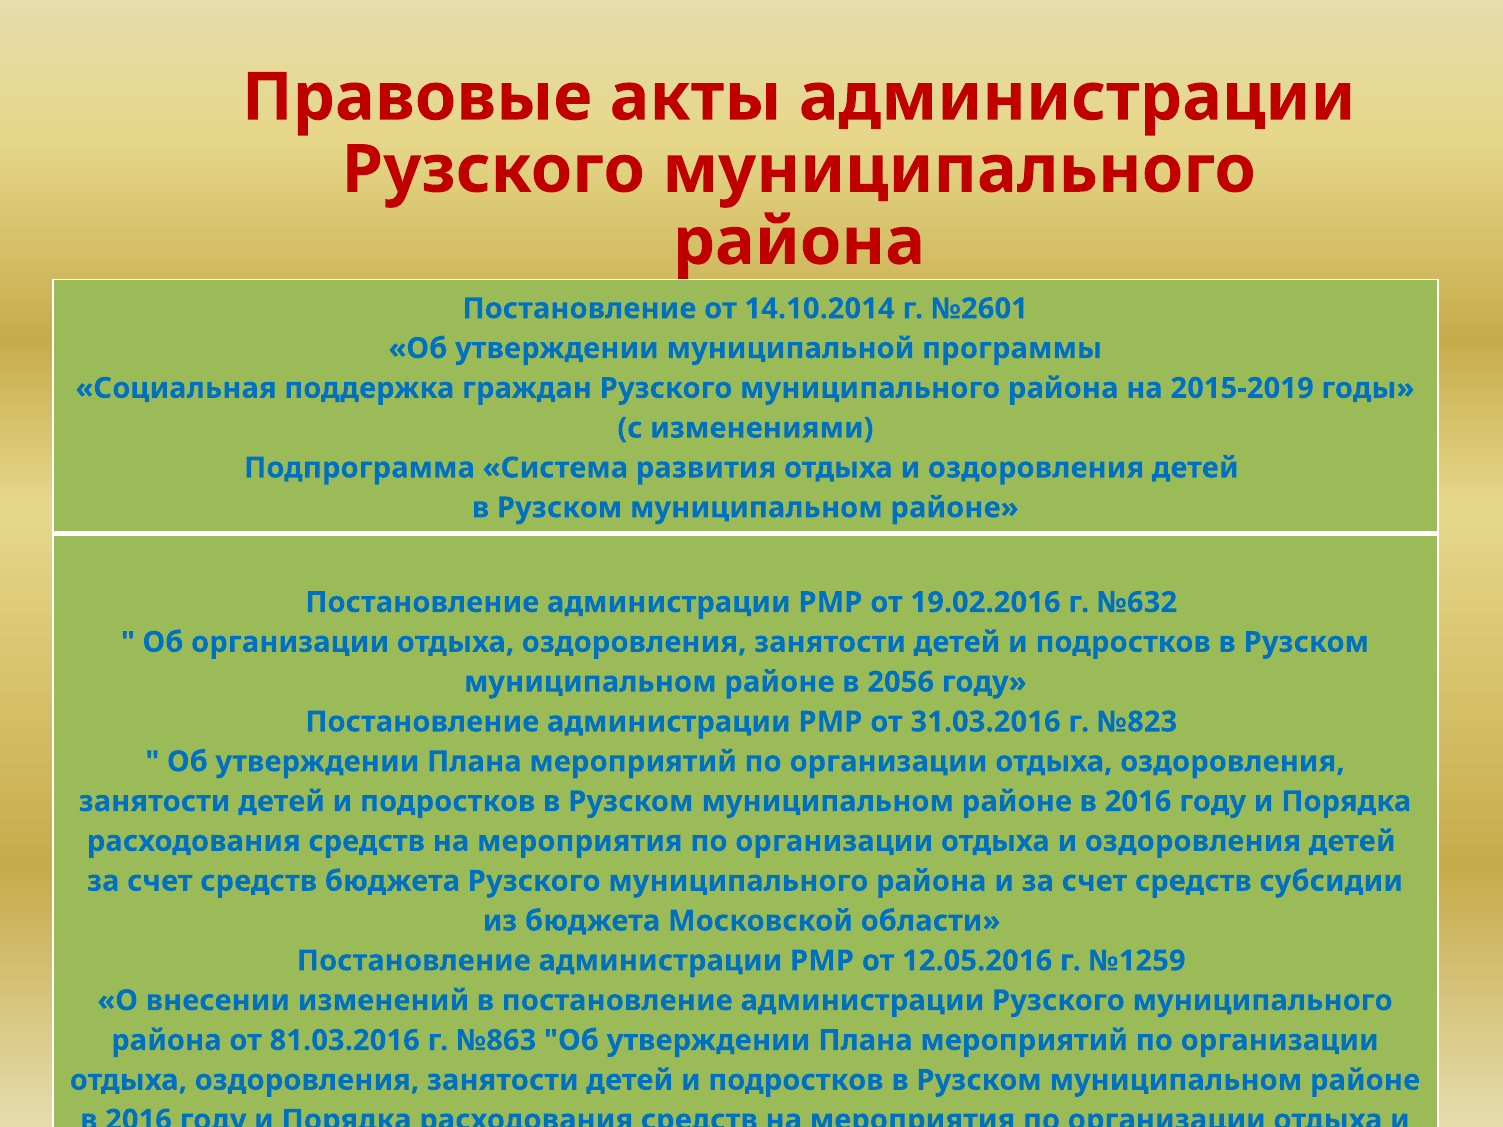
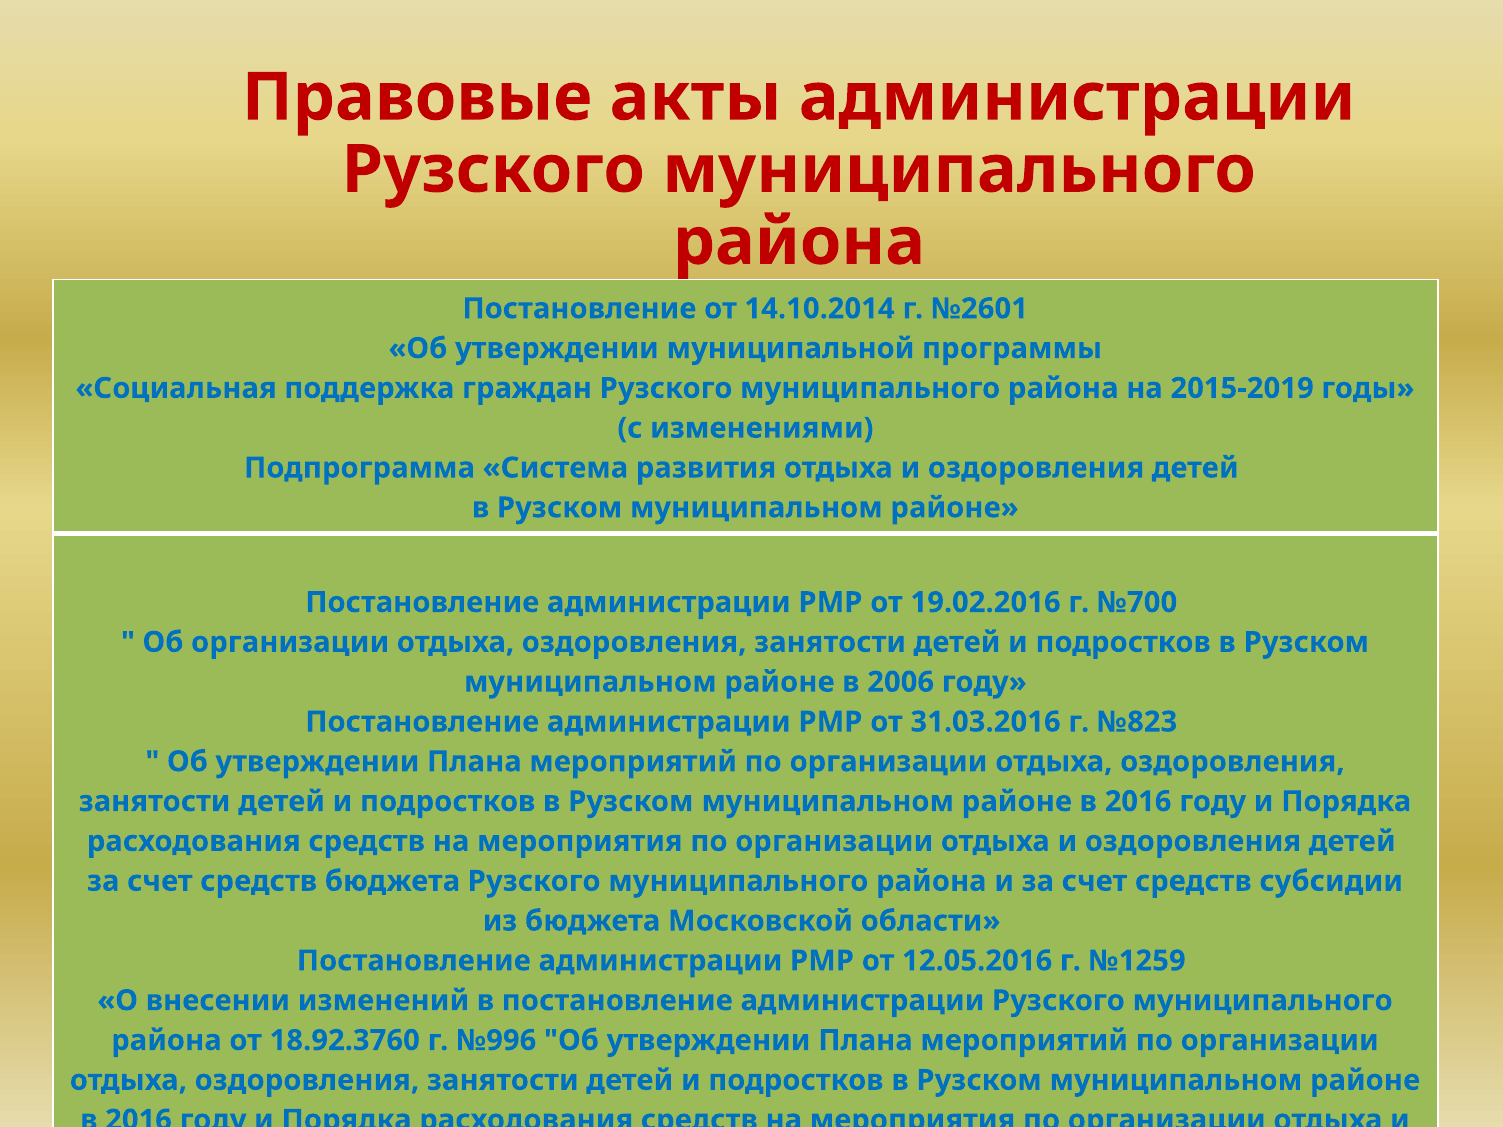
№632: №632 -> №700 (1137, 603)
2056: 2056 -> 2006 (901, 682)
81.03.2016: 81.03.2016 -> 18.92.3760 (345, 1041)
№863: №863 -> №996 (496, 1041)
